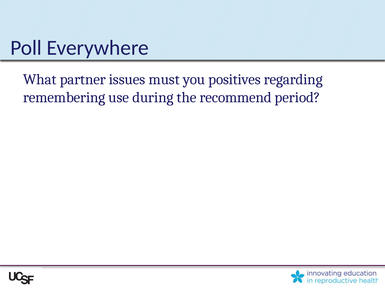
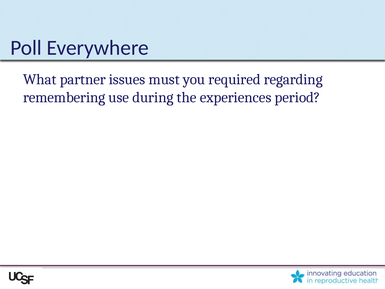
positives: positives -> required (235, 79)
recommend: recommend -> experiences (236, 97)
